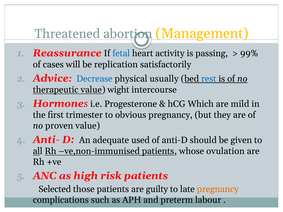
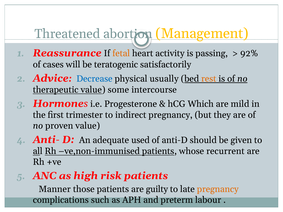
fetal colour: blue -> orange (121, 53)
99%: 99% -> 92% (249, 53)
replication: replication -> teratogenic (116, 65)
rest colour: blue -> orange (209, 79)
wight: wight -> some (118, 90)
obvious: obvious -> indirect (131, 115)
ovulation: ovulation -> recurrent (225, 151)
Selected: Selected -> Manner (55, 189)
